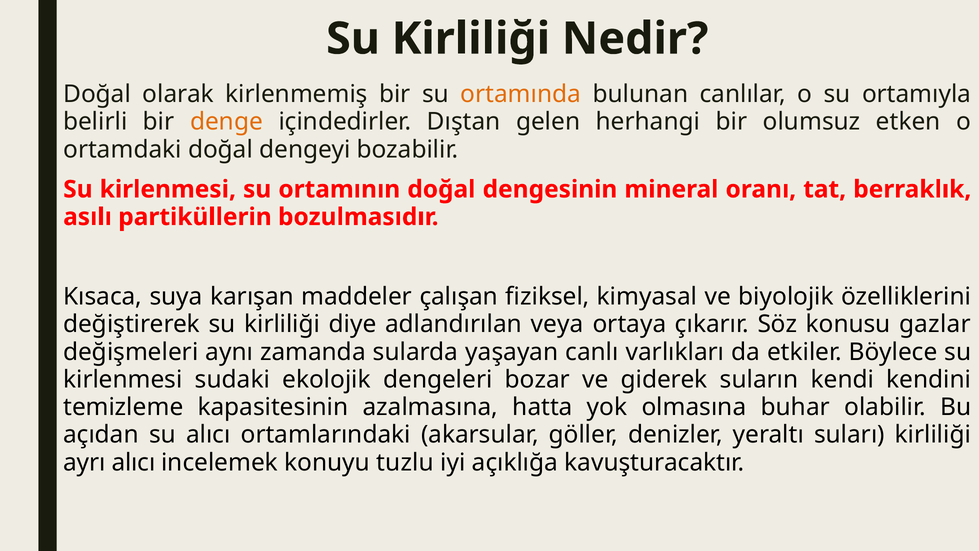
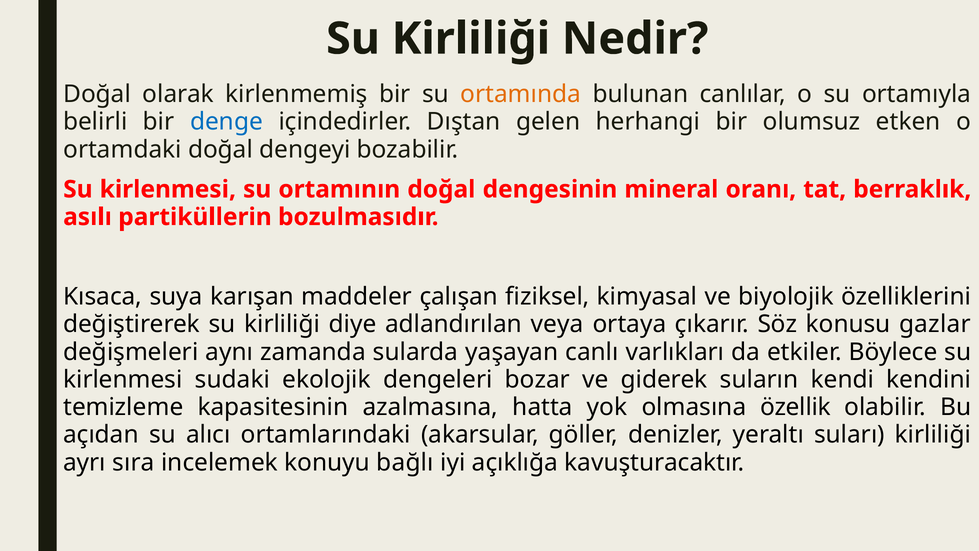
denge colour: orange -> blue (227, 122)
buhar: buhar -> özellik (795, 407)
ayrı alıcı: alıcı -> sıra (133, 462)
tuzlu: tuzlu -> bağlı (405, 462)
